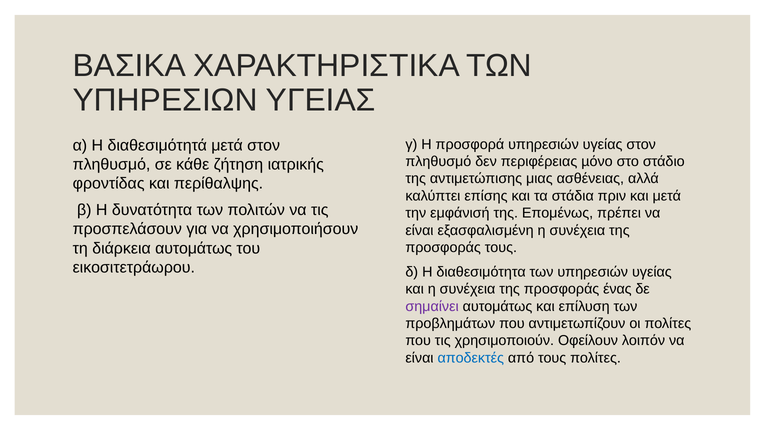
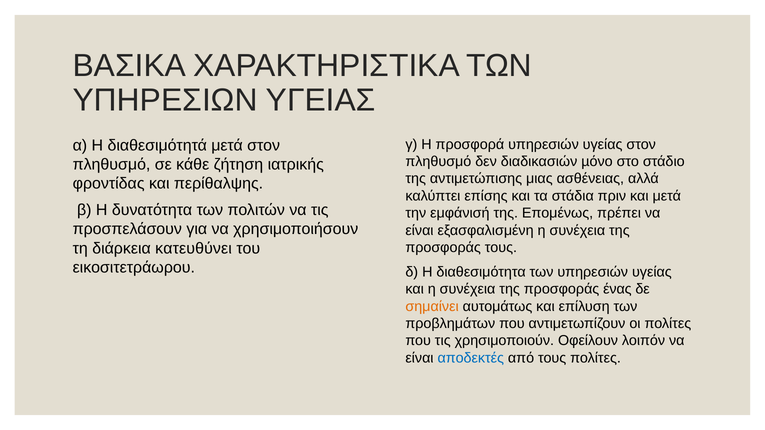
περιφέρειας: περιφέρειας -> διαδικασιών (539, 162)
διάρκεια αυτομάτως: αυτομάτως -> κατευθύνει (194, 248)
σημαίνει colour: purple -> orange (432, 307)
